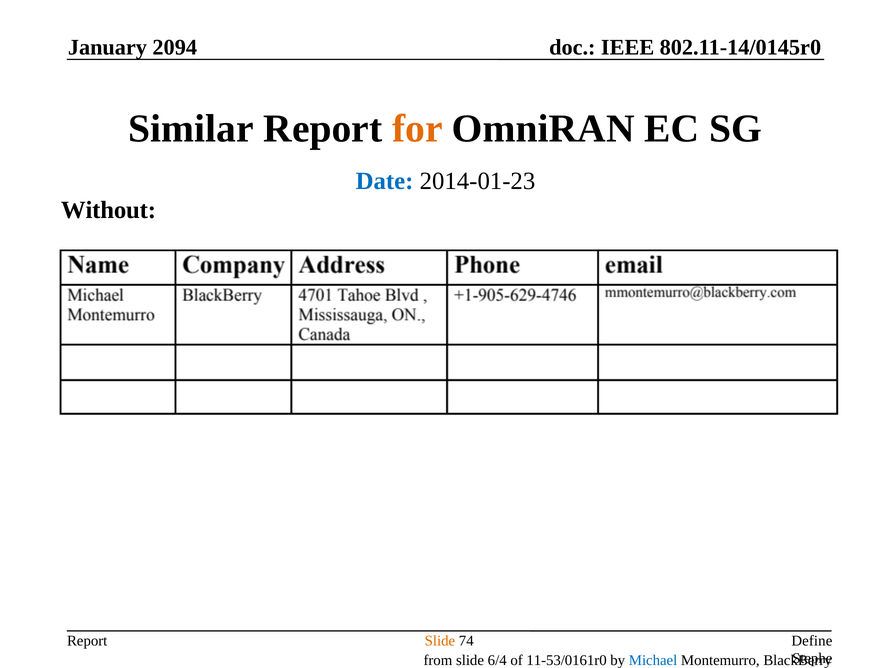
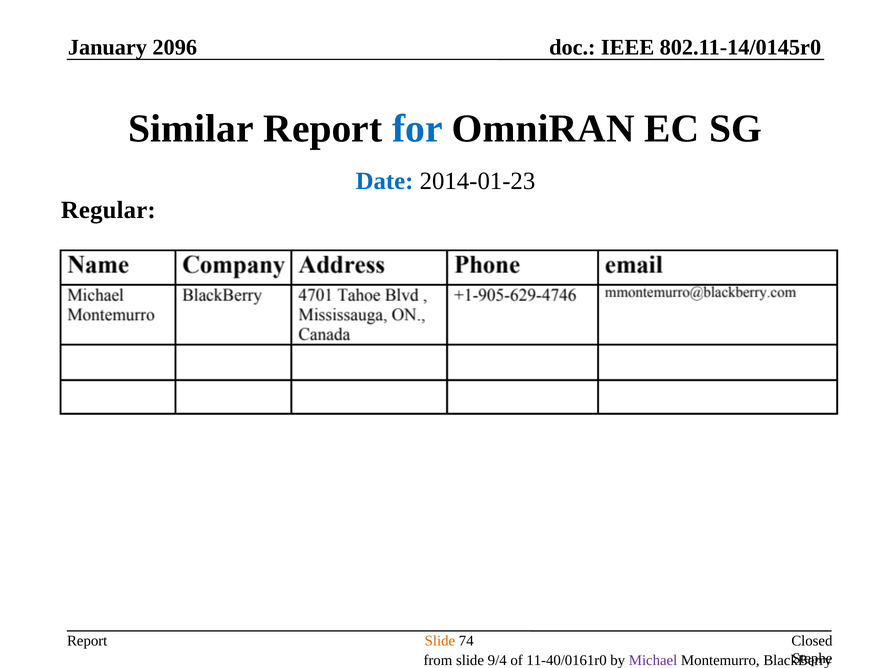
2094: 2094 -> 2096 (175, 48)
for colour: orange -> blue (417, 129)
Without: Without -> Regular (108, 210)
Define: Define -> Closed (812, 641)
6/4: 6/4 -> 9/4 (497, 660)
11-53/0161r0: 11-53/0161r0 -> 11-40/0161r0 (567, 660)
Michael colour: blue -> purple (653, 660)
